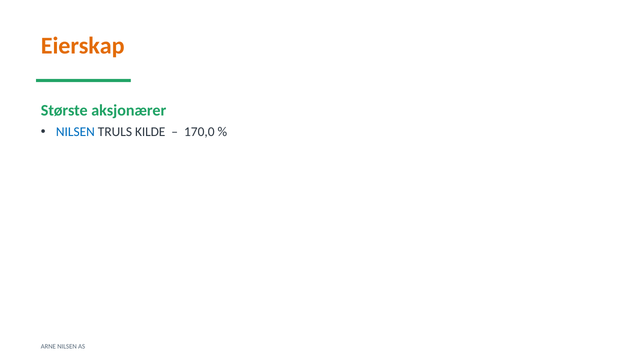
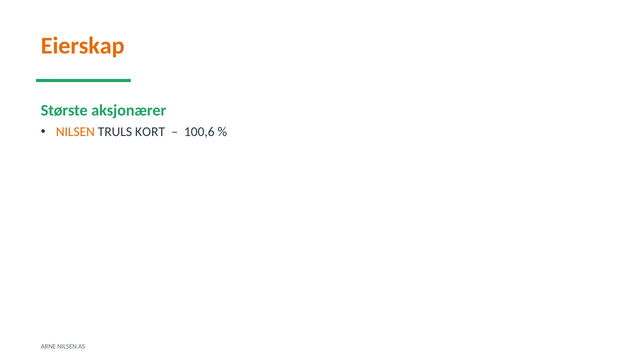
NILSEN colour: blue -> orange (75, 132)
KILDE: KILDE -> KORT (150, 132)
170,0: 170,0 -> 100,6 (199, 132)
